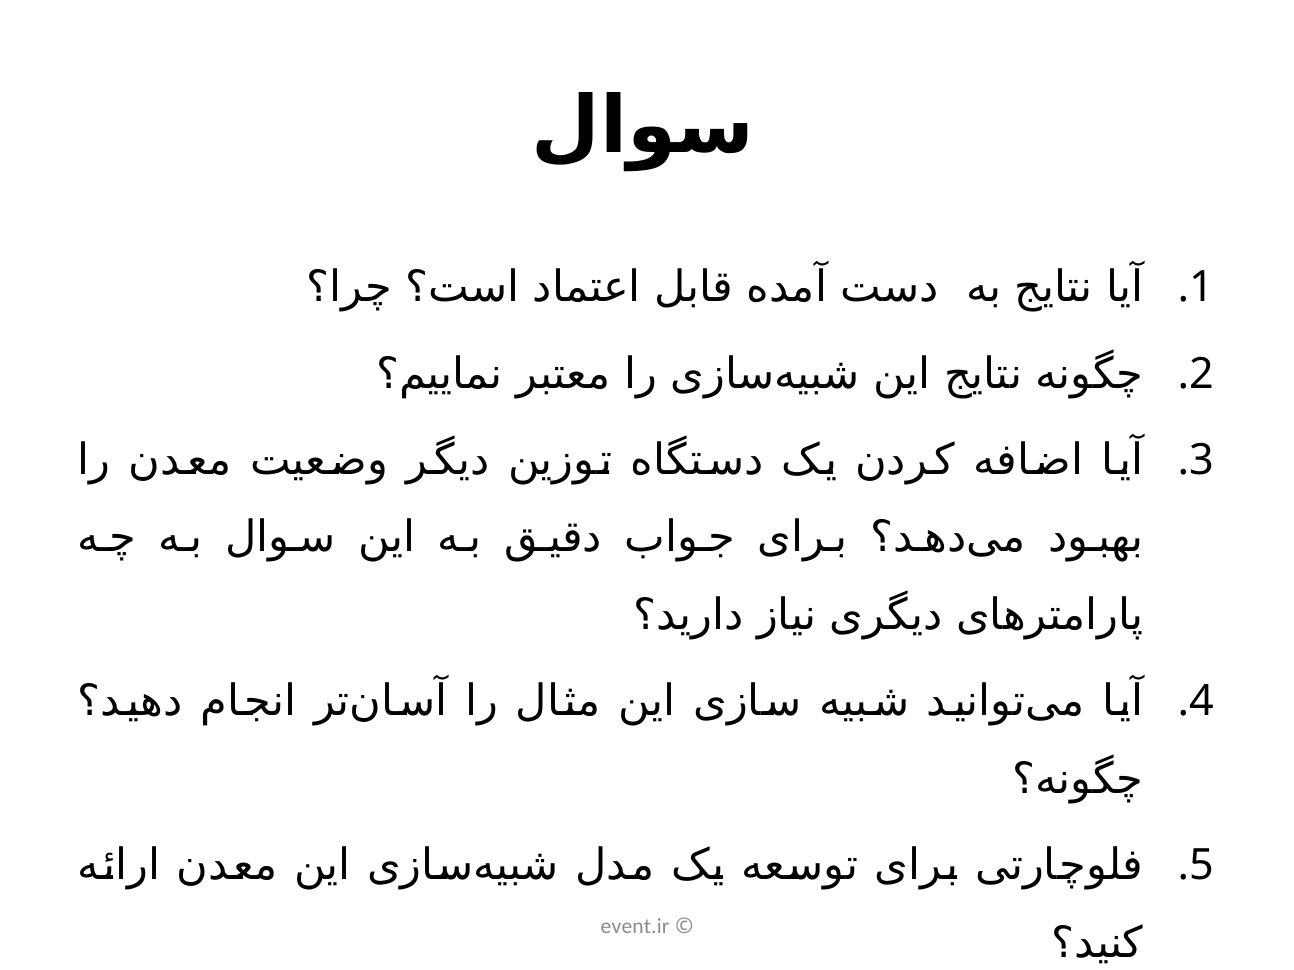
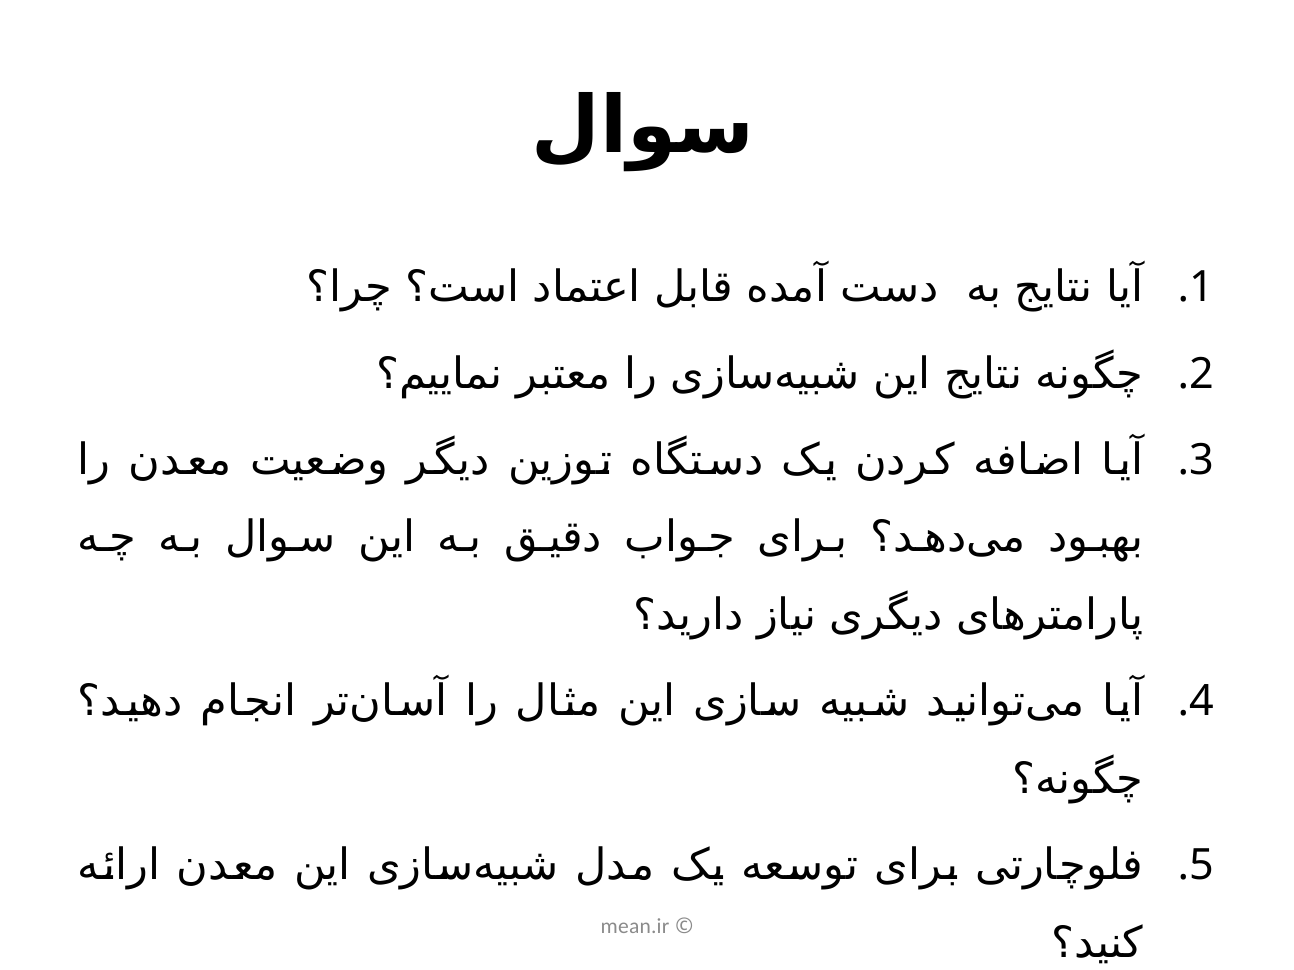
event.ir: event.ir -> mean.ir (635, 927)
